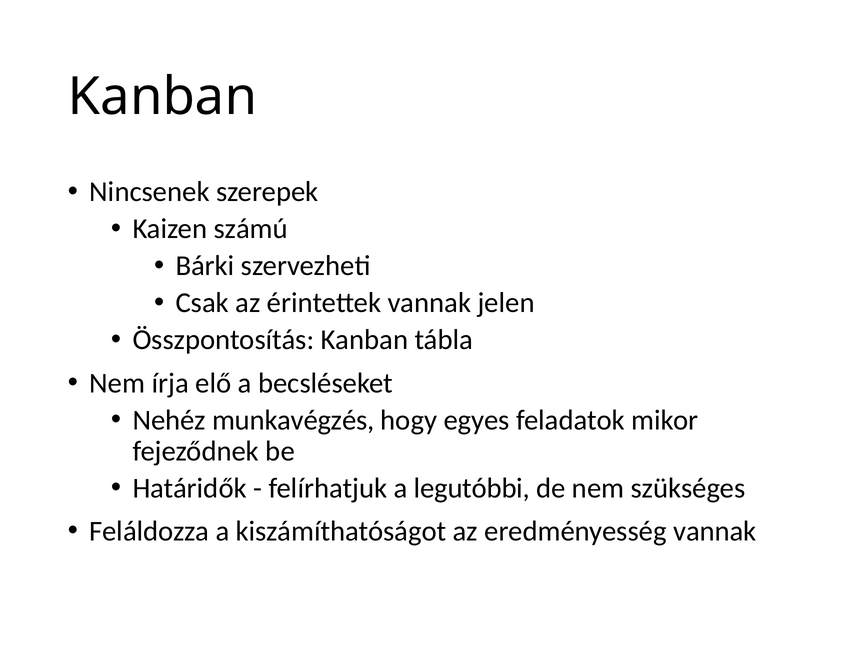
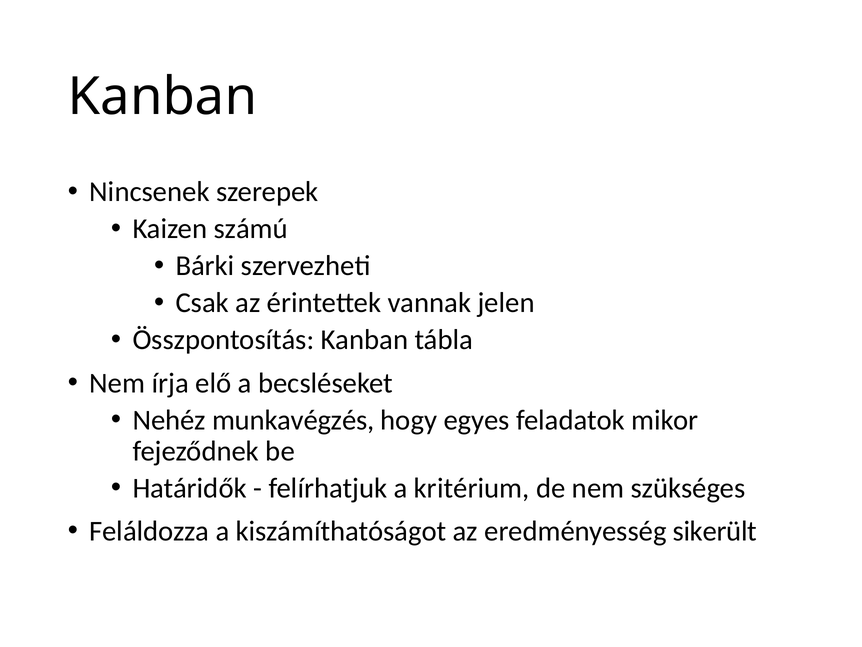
legutóbbi: legutóbbi -> kritérium (472, 488)
eredményesség vannak: vannak -> sikerült (715, 531)
